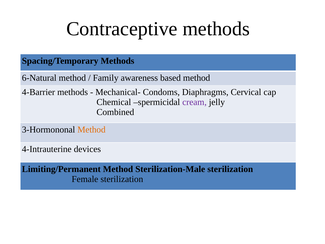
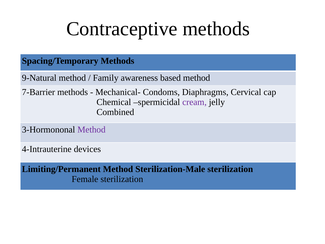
6-Natural: 6-Natural -> 9-Natural (39, 78)
4-Barrier: 4-Barrier -> 7-Barrier (38, 92)
Method colour: orange -> purple (91, 129)
